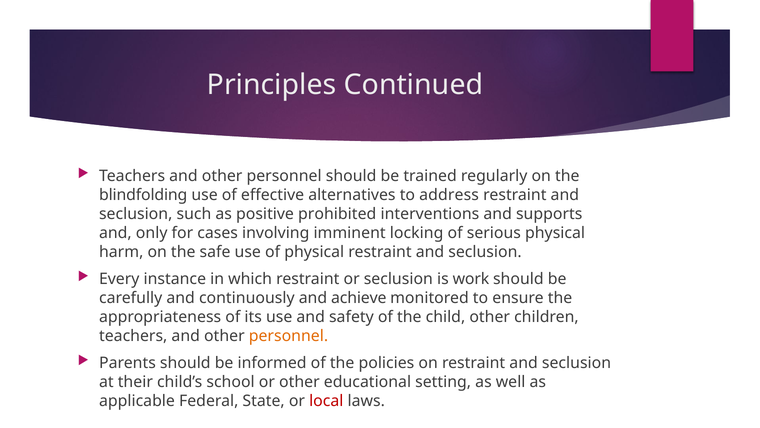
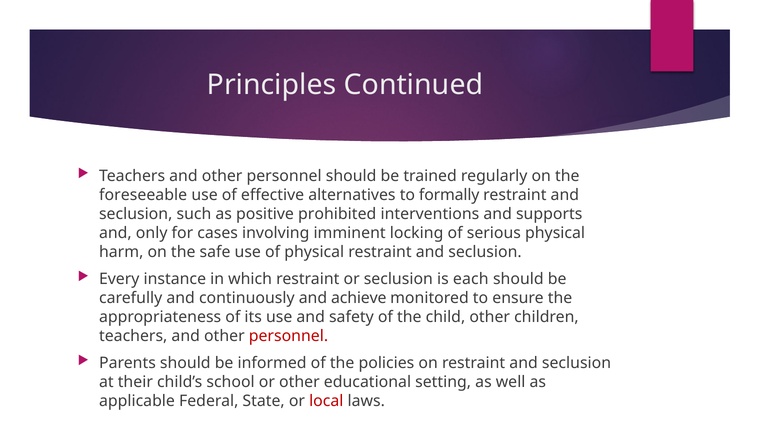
blindfolding: blindfolding -> foreseeable (143, 195)
address: address -> formally (449, 195)
work: work -> each (471, 279)
personnel colour: orange -> red (288, 336)
